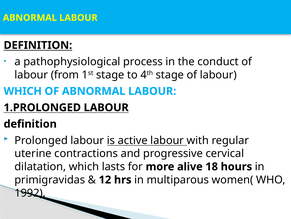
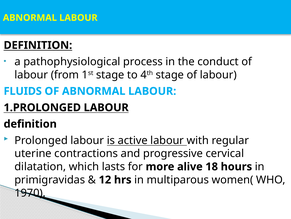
WHICH: WHICH -> FLUIDS (23, 91)
1992: 1992 -> 1970 (30, 192)
